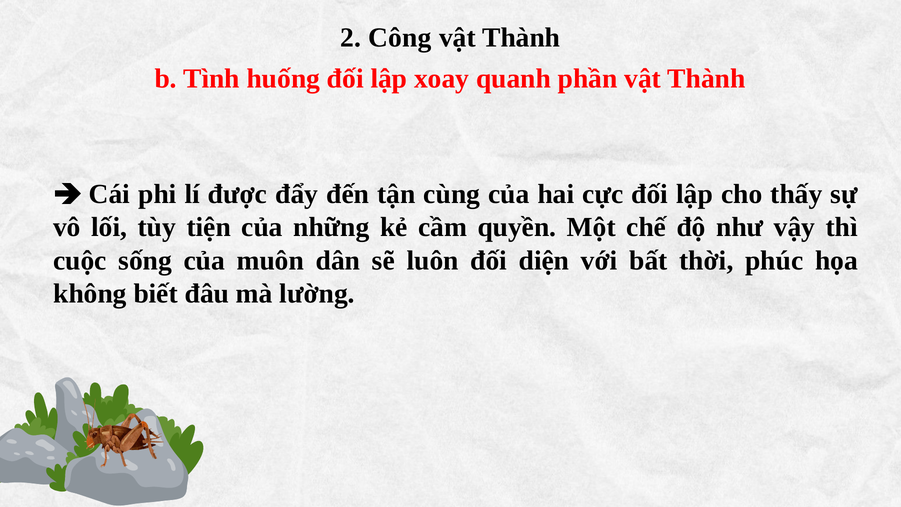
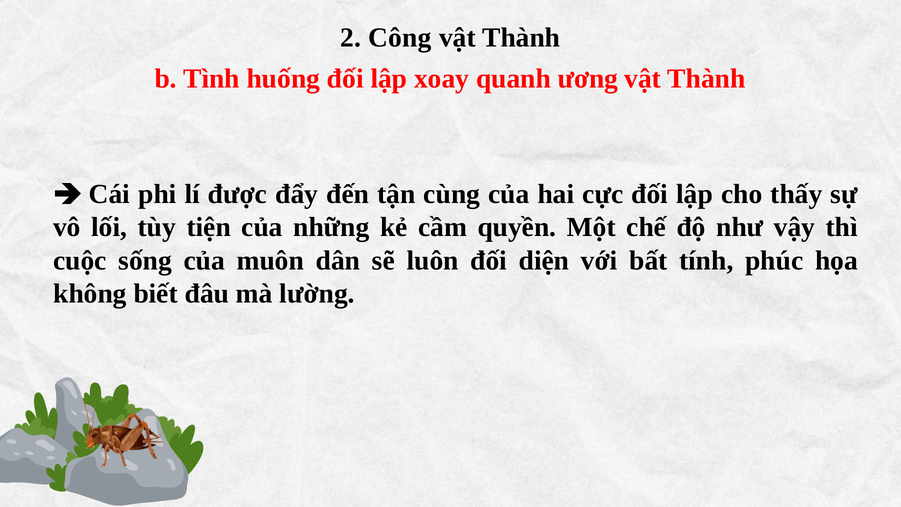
phần: phần -> ương (588, 79)
thời: thời -> tính (706, 260)
